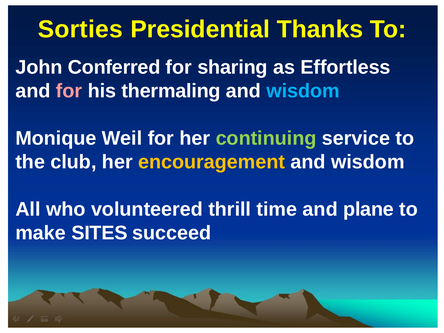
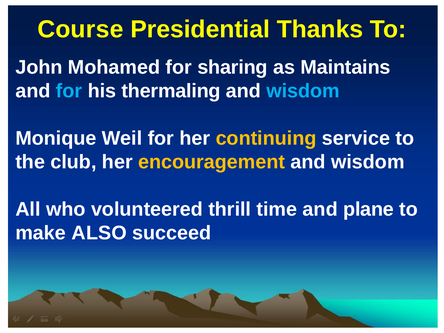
Sorties: Sorties -> Course (80, 29)
Conferred: Conferred -> Mohamed (114, 67)
Effortless: Effortless -> Maintains (346, 67)
for colour: pink -> light blue (69, 91)
continuing colour: light green -> yellow (266, 138)
SITES: SITES -> ALSO (99, 233)
